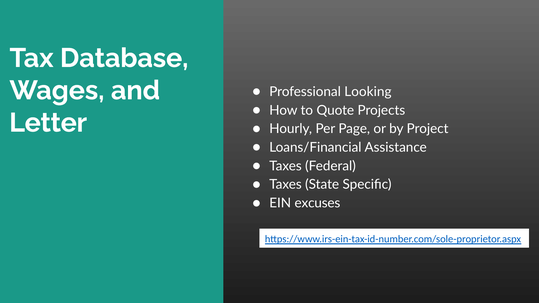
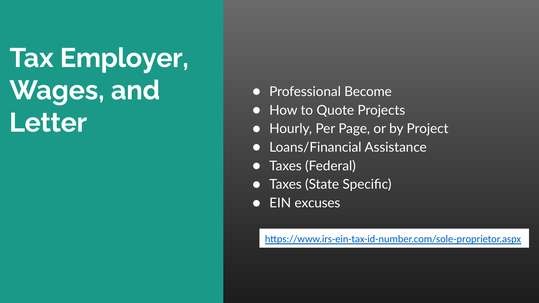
Database: Database -> Employer (124, 58)
Looking: Looking -> Become (368, 92)
